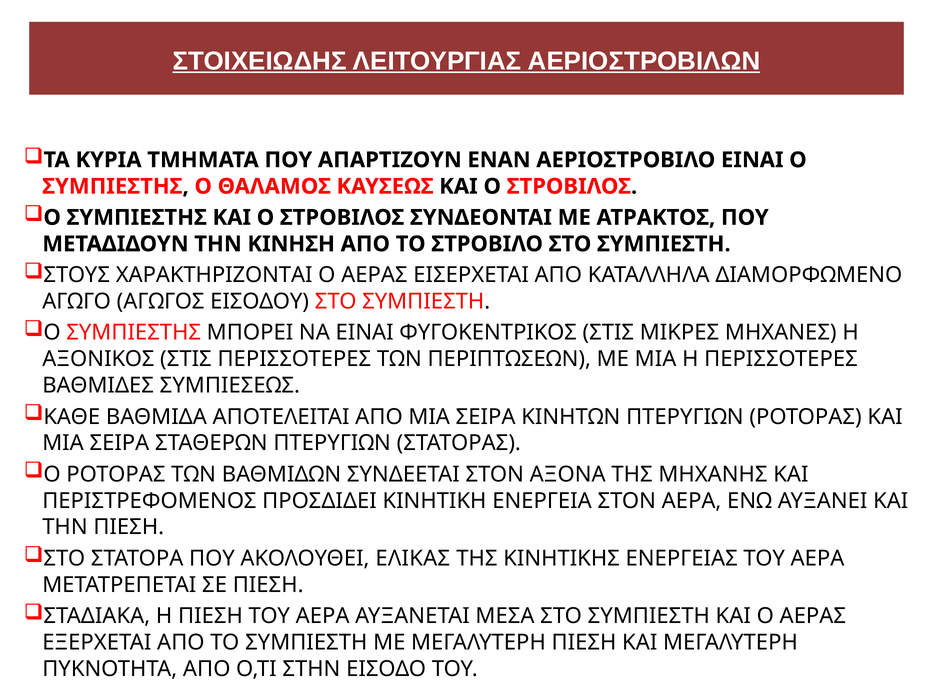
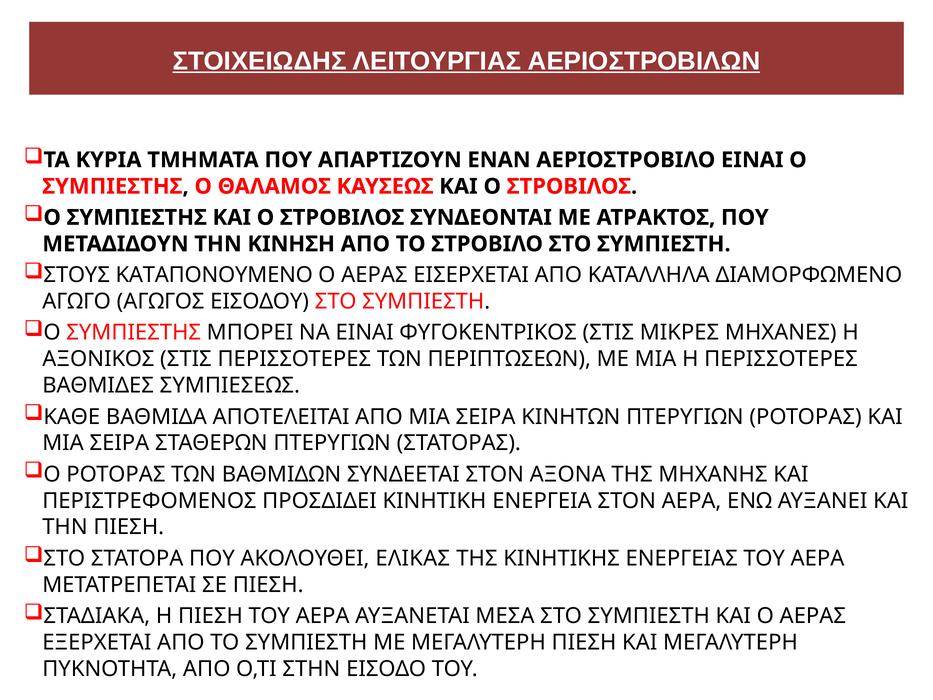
ΧΑΡΑΚΤΗΡΙΖΟΝΤΑΙ: ΧΑΡΑΚΤΗΡΙΖΟΝΤΑΙ -> ΚΑΤΑΠΟΝΟΥΜΕΝΟ (214, 275)
